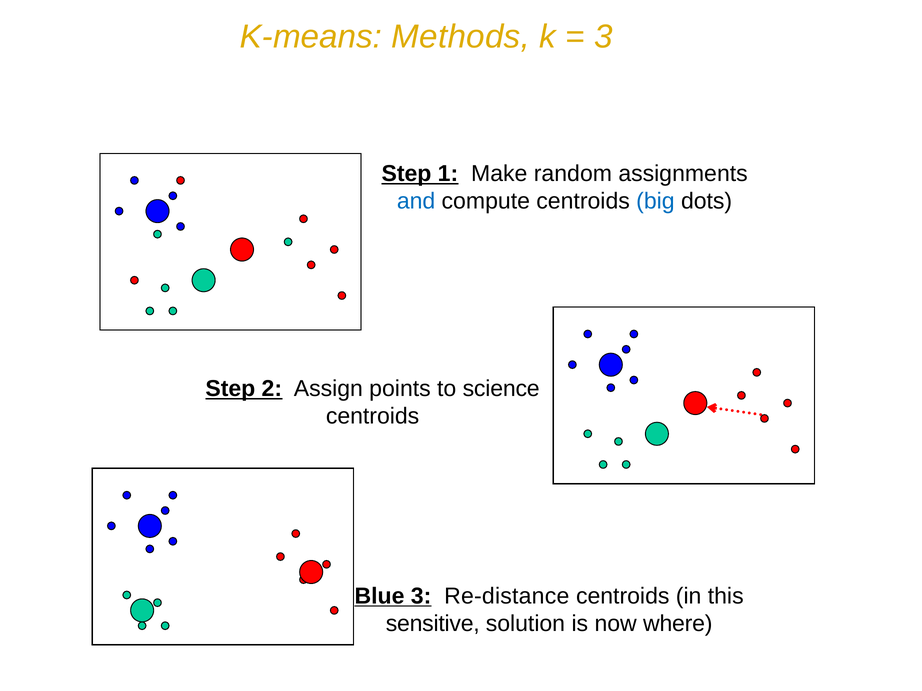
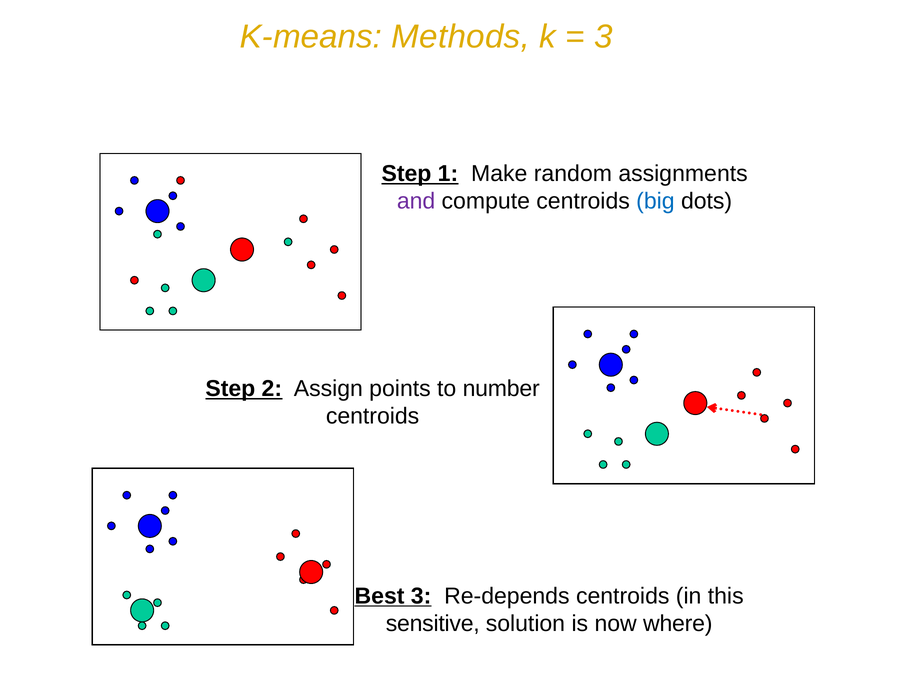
and colour: blue -> purple (416, 201)
science: science -> number (501, 389)
Blue: Blue -> Best (380, 596)
Re-distance: Re-distance -> Re-depends (507, 596)
